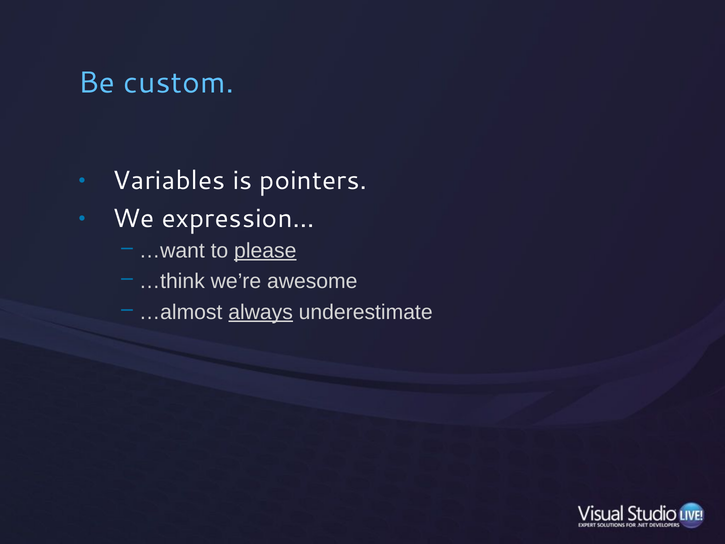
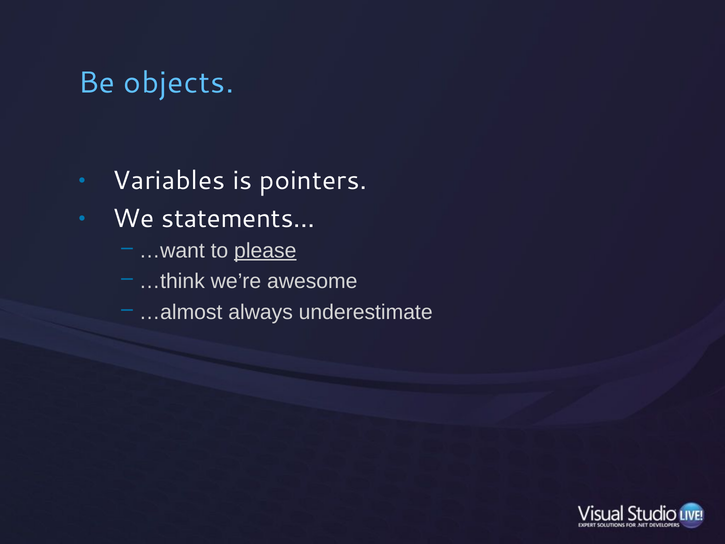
custom: custom -> objects (179, 83)
expression…: expression… -> statements… (238, 219)
always underline: present -> none (261, 312)
